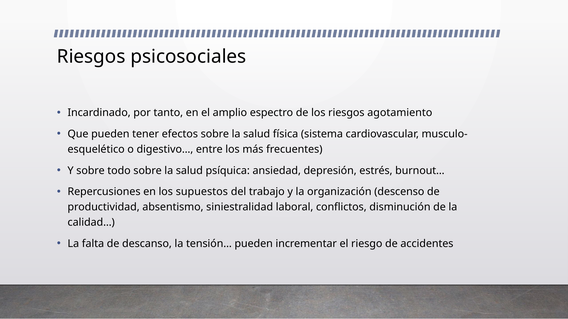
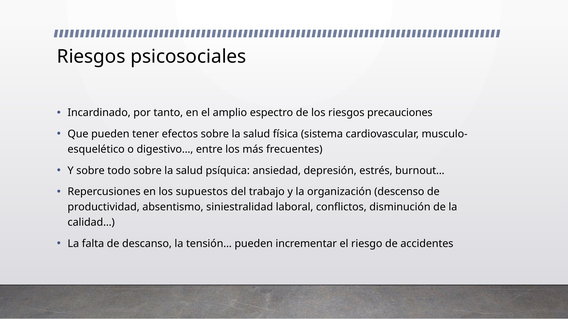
agotamiento: agotamiento -> precauciones (400, 113)
